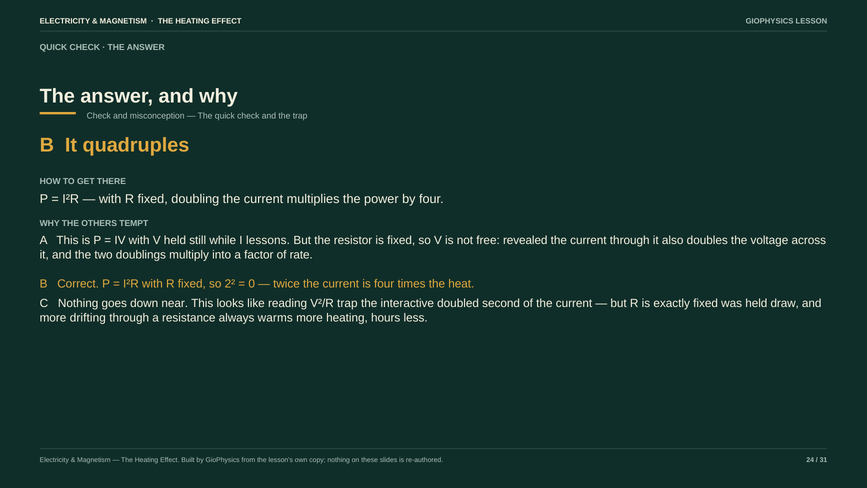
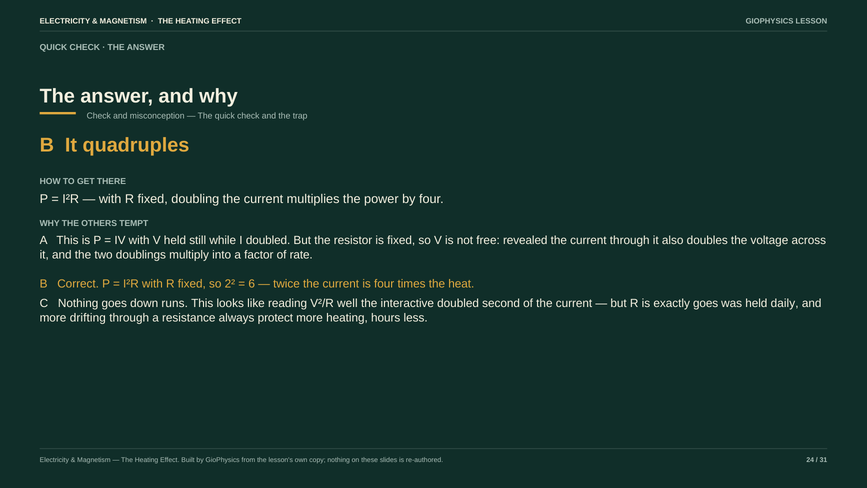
I lessons: lessons -> doubled (268, 240)
0: 0 -> 6 (252, 284)
near: near -> runs (175, 303)
V²/R trap: trap -> well (347, 303)
exactly fixed: fixed -> goes (706, 303)
draw: draw -> daily (785, 303)
warms: warms -> protect (275, 317)
